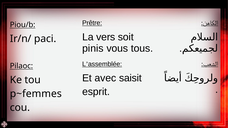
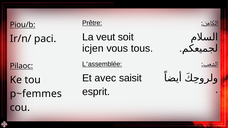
vers: vers -> veut (106, 37)
pinis: pinis -> icjen (93, 49)
